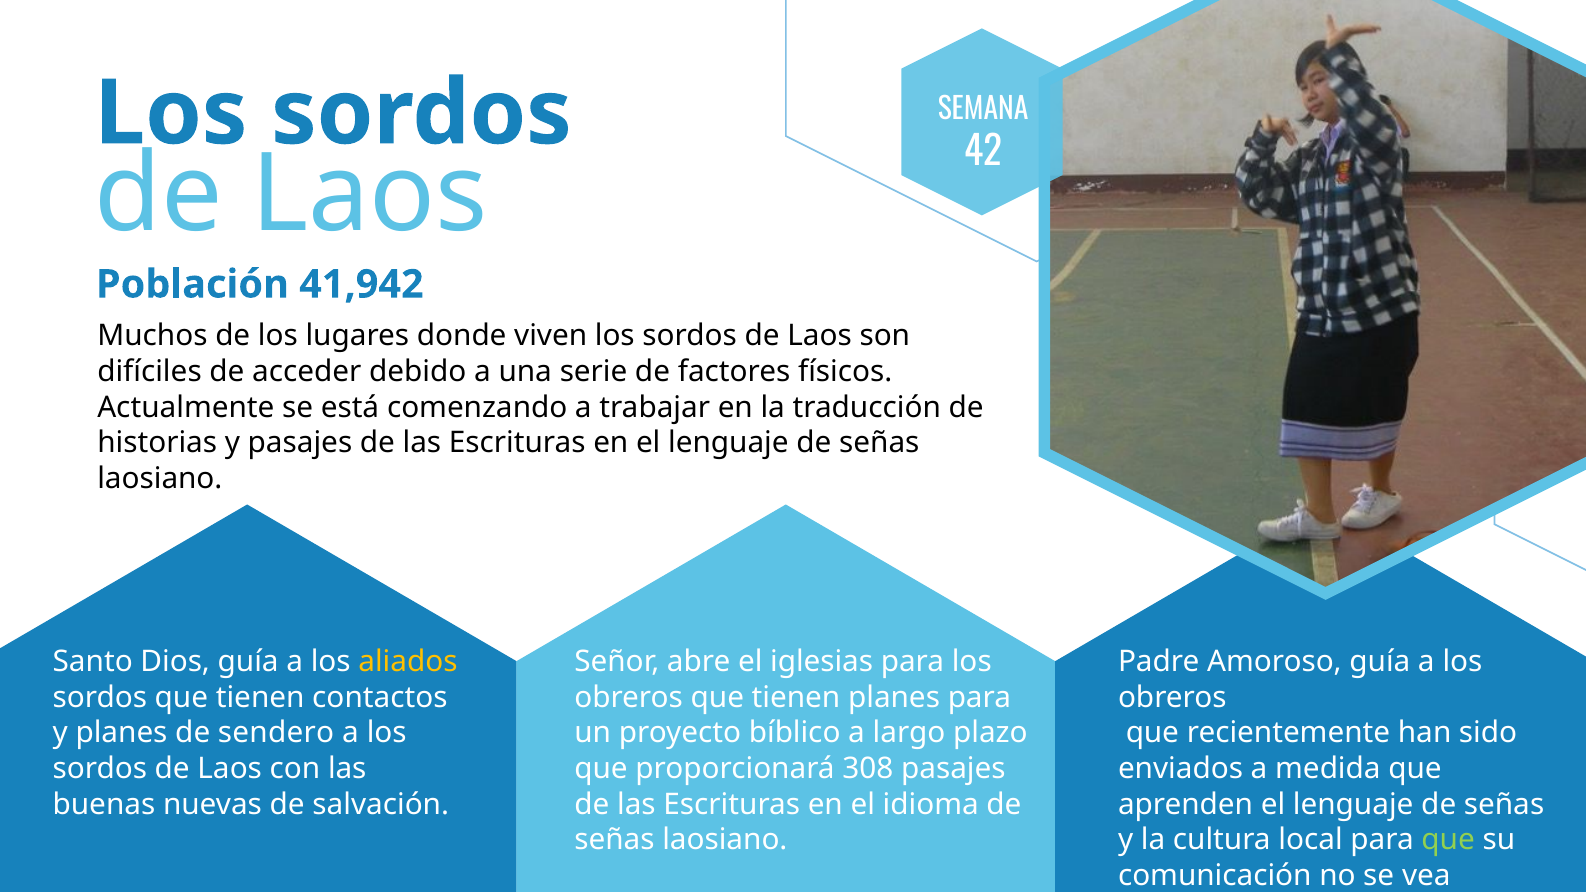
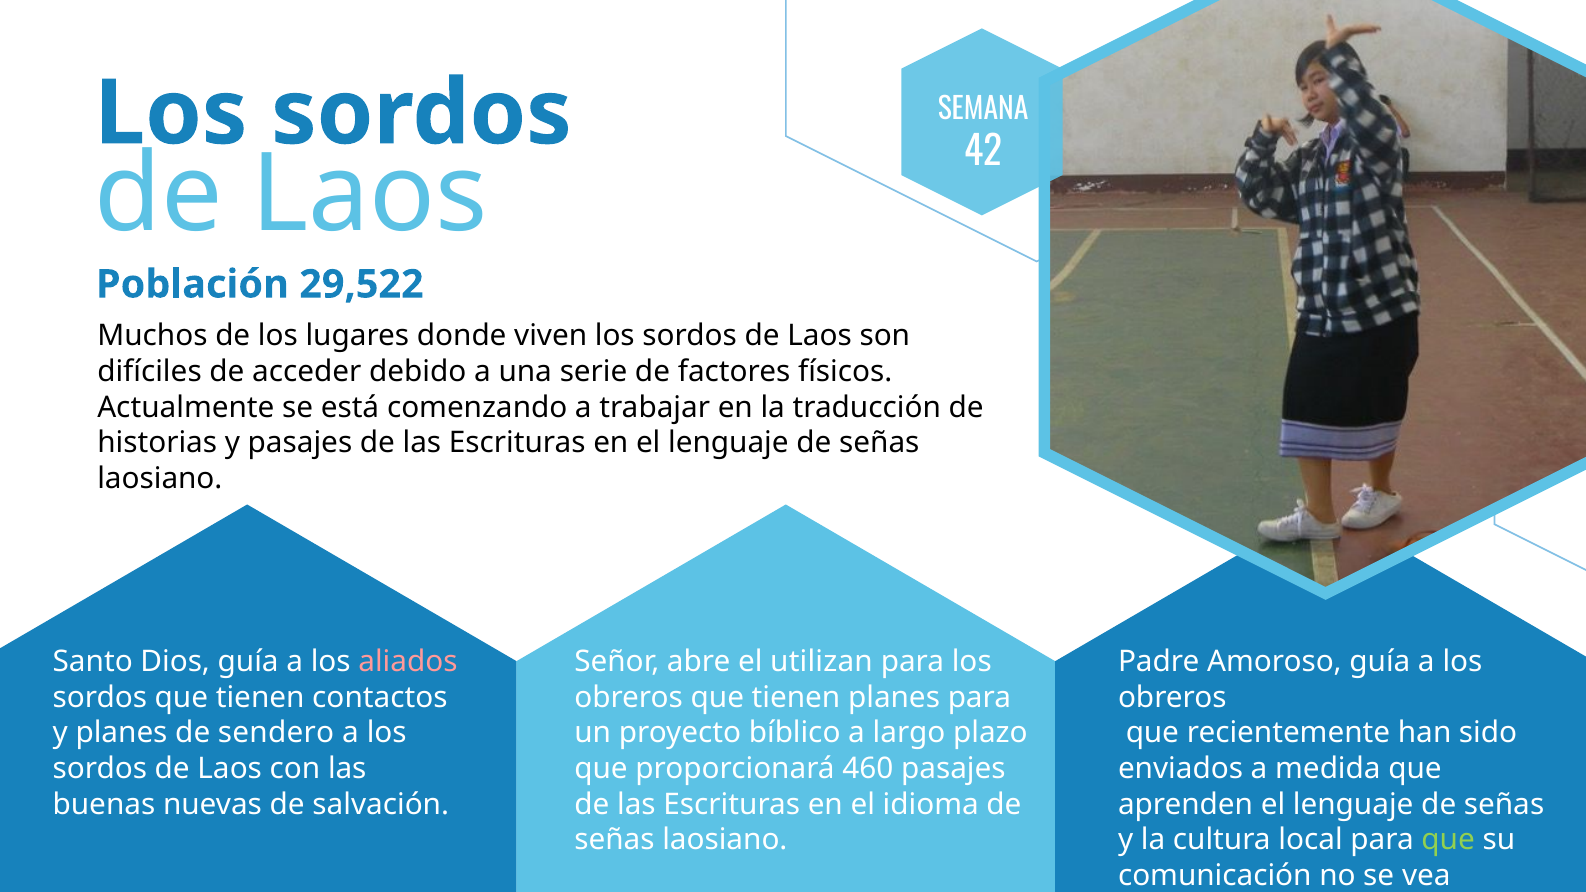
41,942: 41,942 -> 29,522 (361, 284)
aliados colour: yellow -> pink (408, 662)
iglesias: iglesias -> utilizan (821, 662)
308: 308 -> 460 (868, 769)
